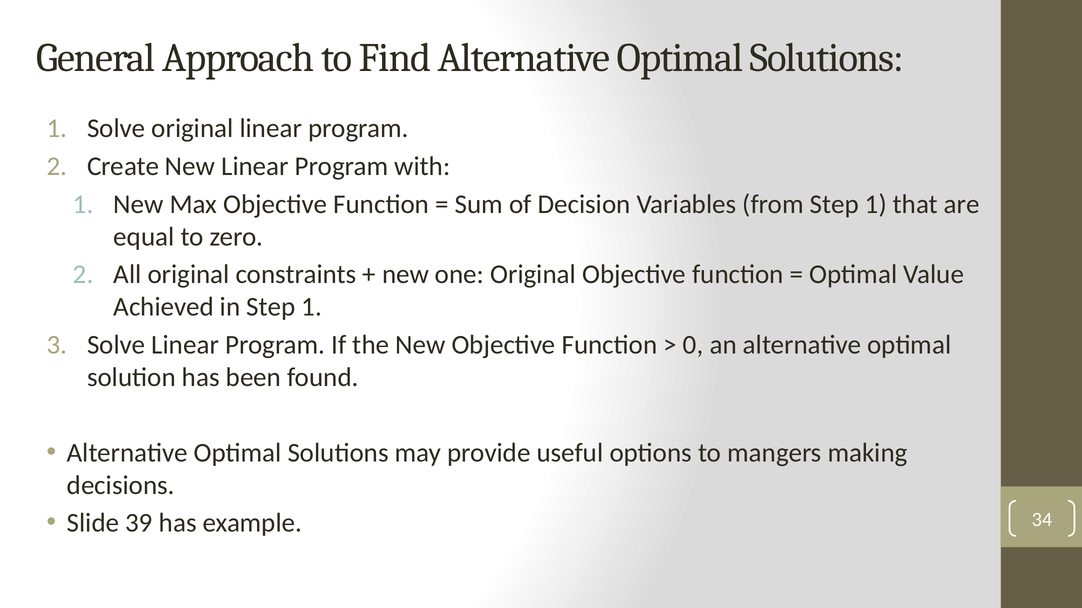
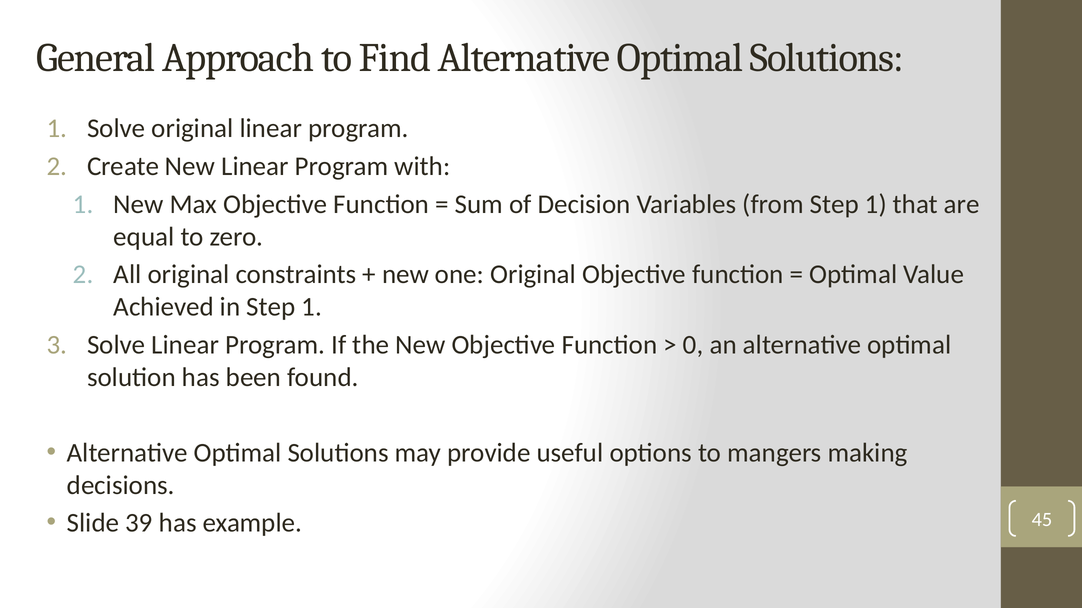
34: 34 -> 45 (1042, 520)
